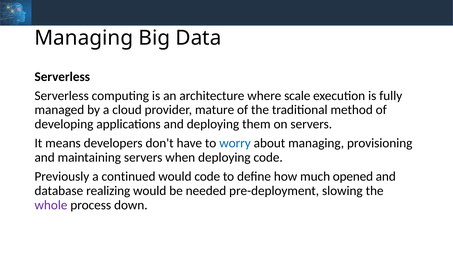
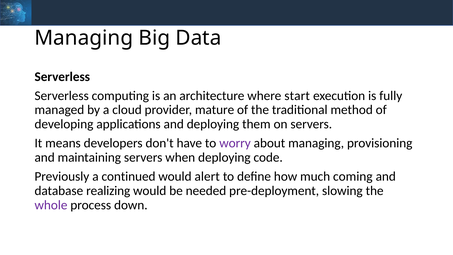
scale: scale -> start (297, 96)
worry colour: blue -> purple (235, 143)
would code: code -> alert (207, 176)
opened: opened -> coming (353, 176)
